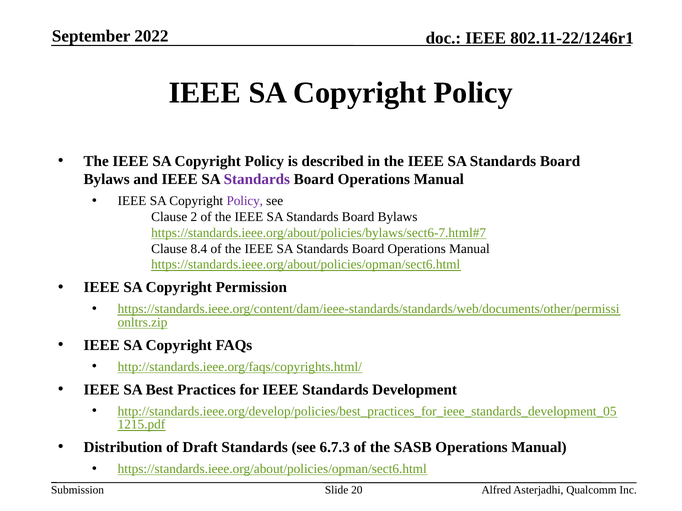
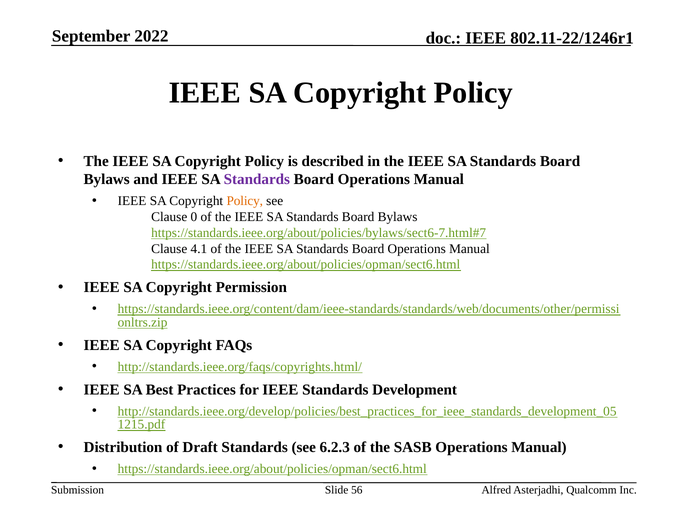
Policy colour: purple -> orange (245, 201)
2: 2 -> 0 (194, 217)
8.4: 8.4 -> 4.1 (199, 249)
6.7.3: 6.7.3 -> 6.2.3 (335, 448)
20: 20 -> 56 (357, 491)
